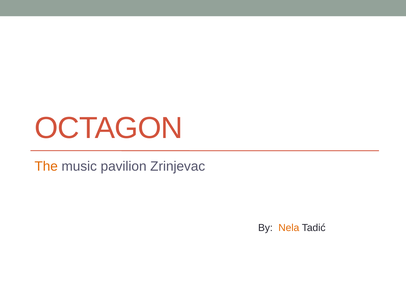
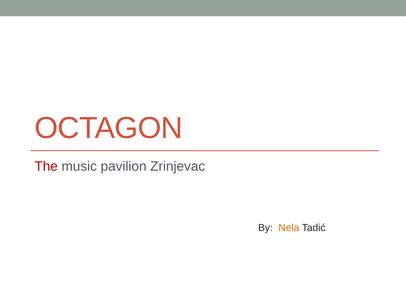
The colour: orange -> red (46, 167)
